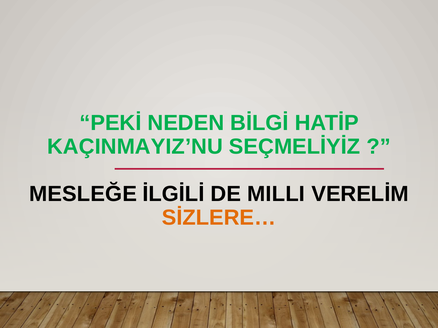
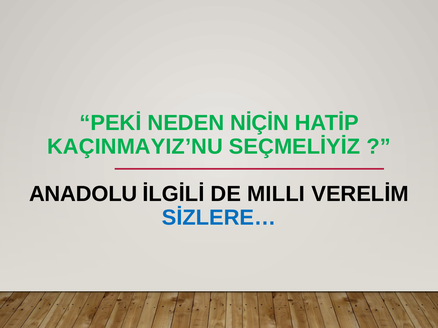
BİLGİ: BİLGİ -> NİÇİN (260, 123)
MESLEĞE: MESLEĞE -> ANADOLU (83, 194)
SİZLERE… colour: orange -> blue (219, 218)
